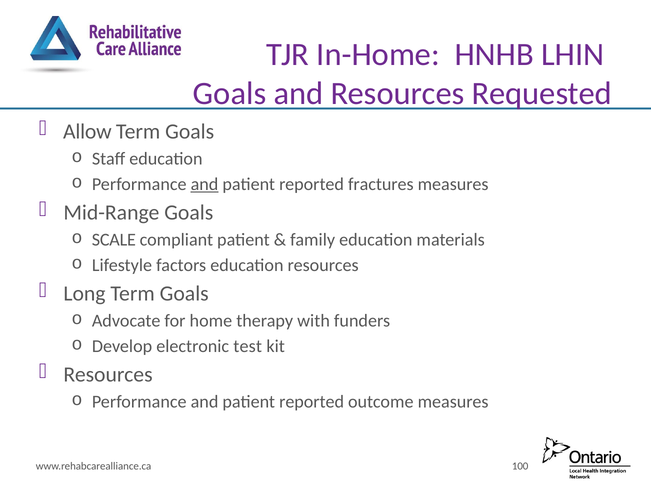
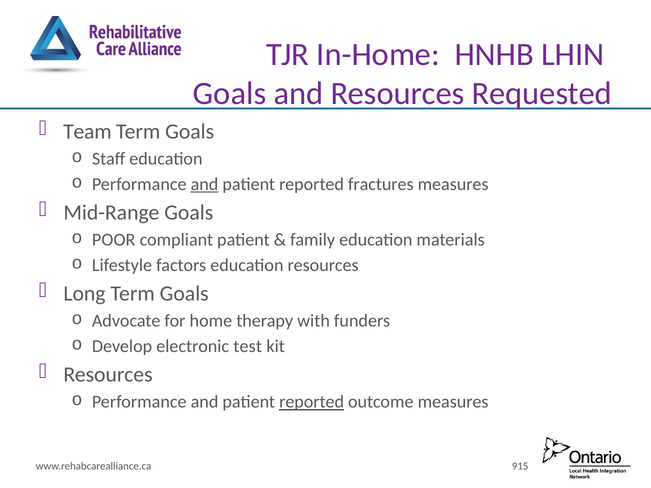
Allow: Allow -> Team (87, 132)
SCALE: SCALE -> POOR (114, 240)
reported underline: none -> present (312, 402)
100: 100 -> 915 (520, 466)
